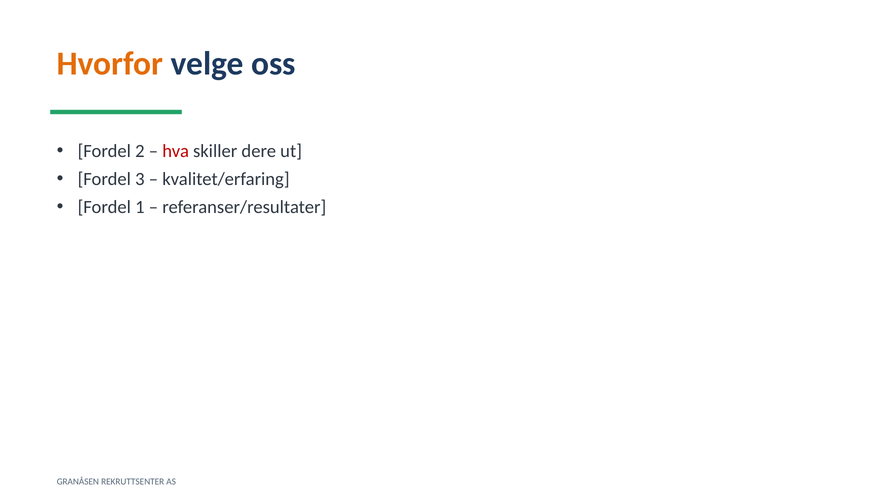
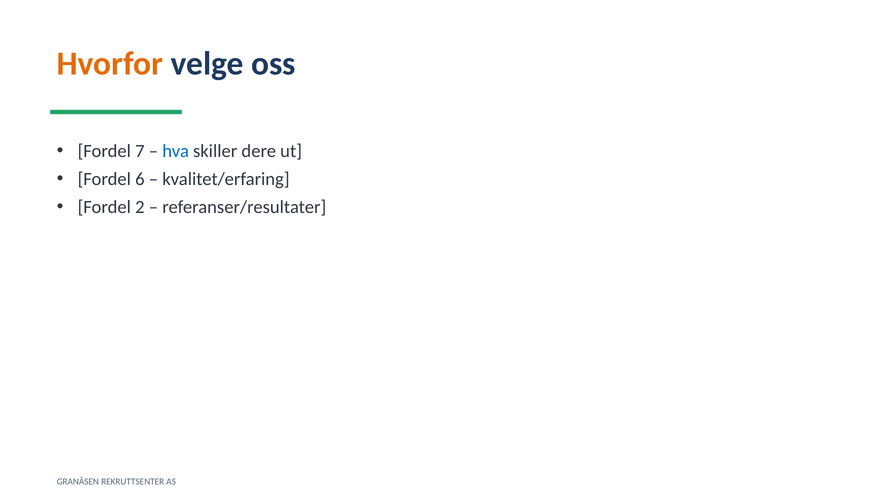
2: 2 -> 7 (140, 151)
hva colour: red -> blue (176, 151)
3: 3 -> 6 (140, 179)
1: 1 -> 2 (140, 207)
